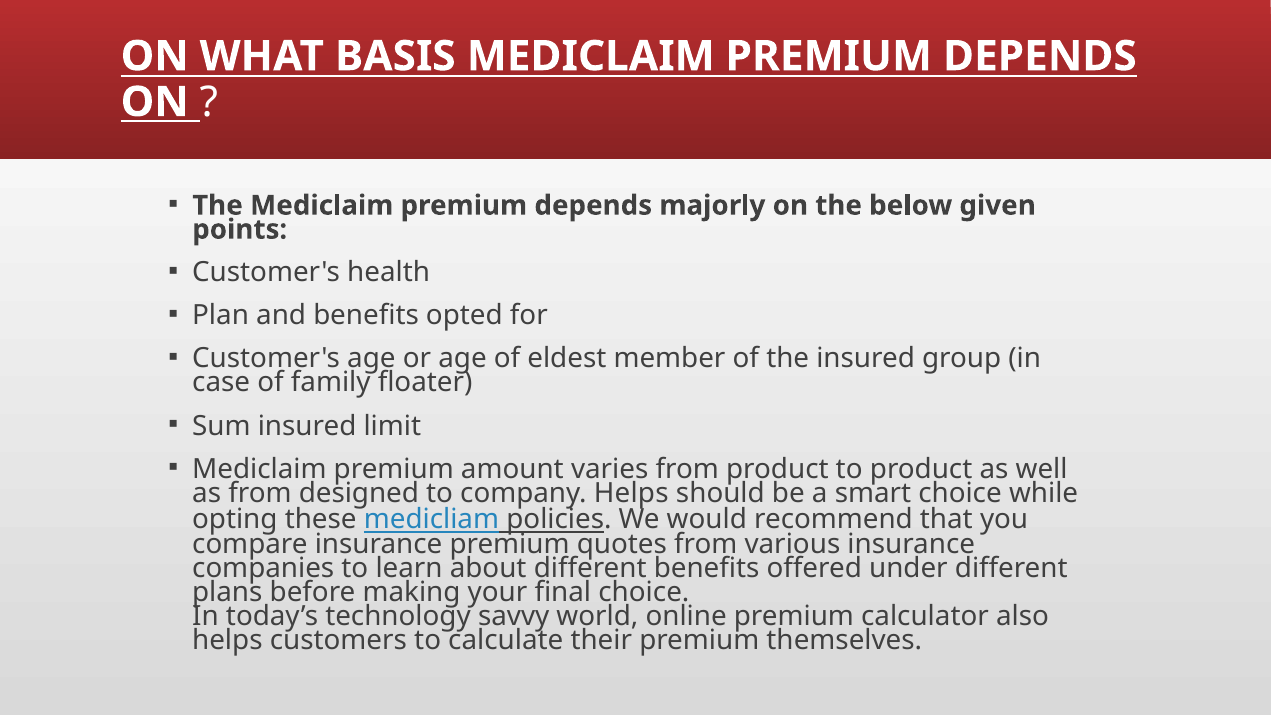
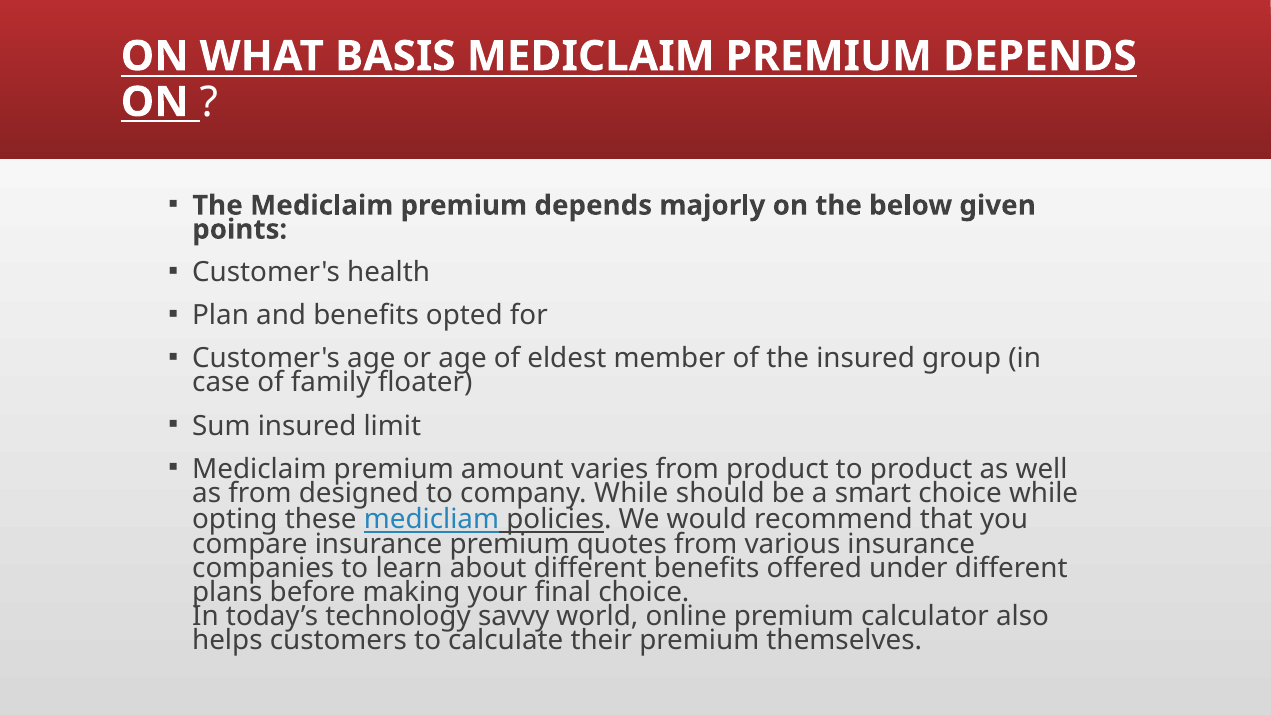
company Helps: Helps -> While (631, 493)
